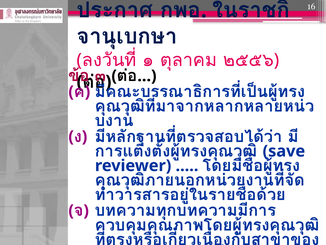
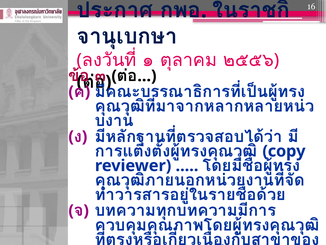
save: save -> copy (284, 151)
